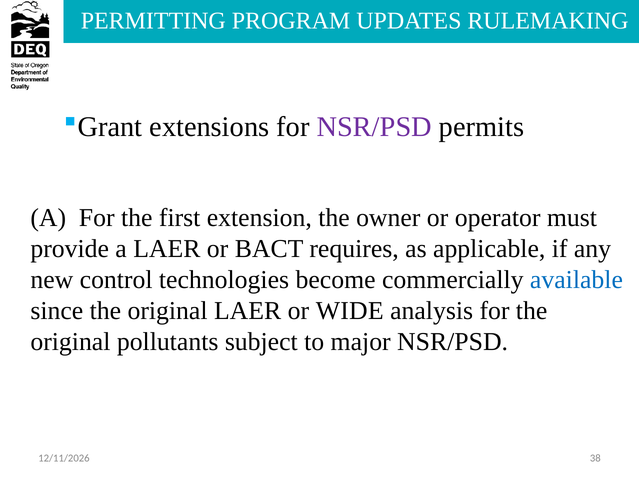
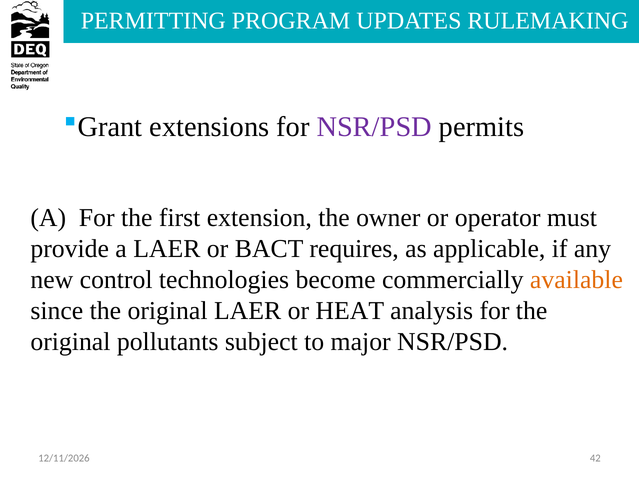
available colour: blue -> orange (576, 279)
WIDE: WIDE -> HEAT (350, 310)
38: 38 -> 42 (595, 458)
